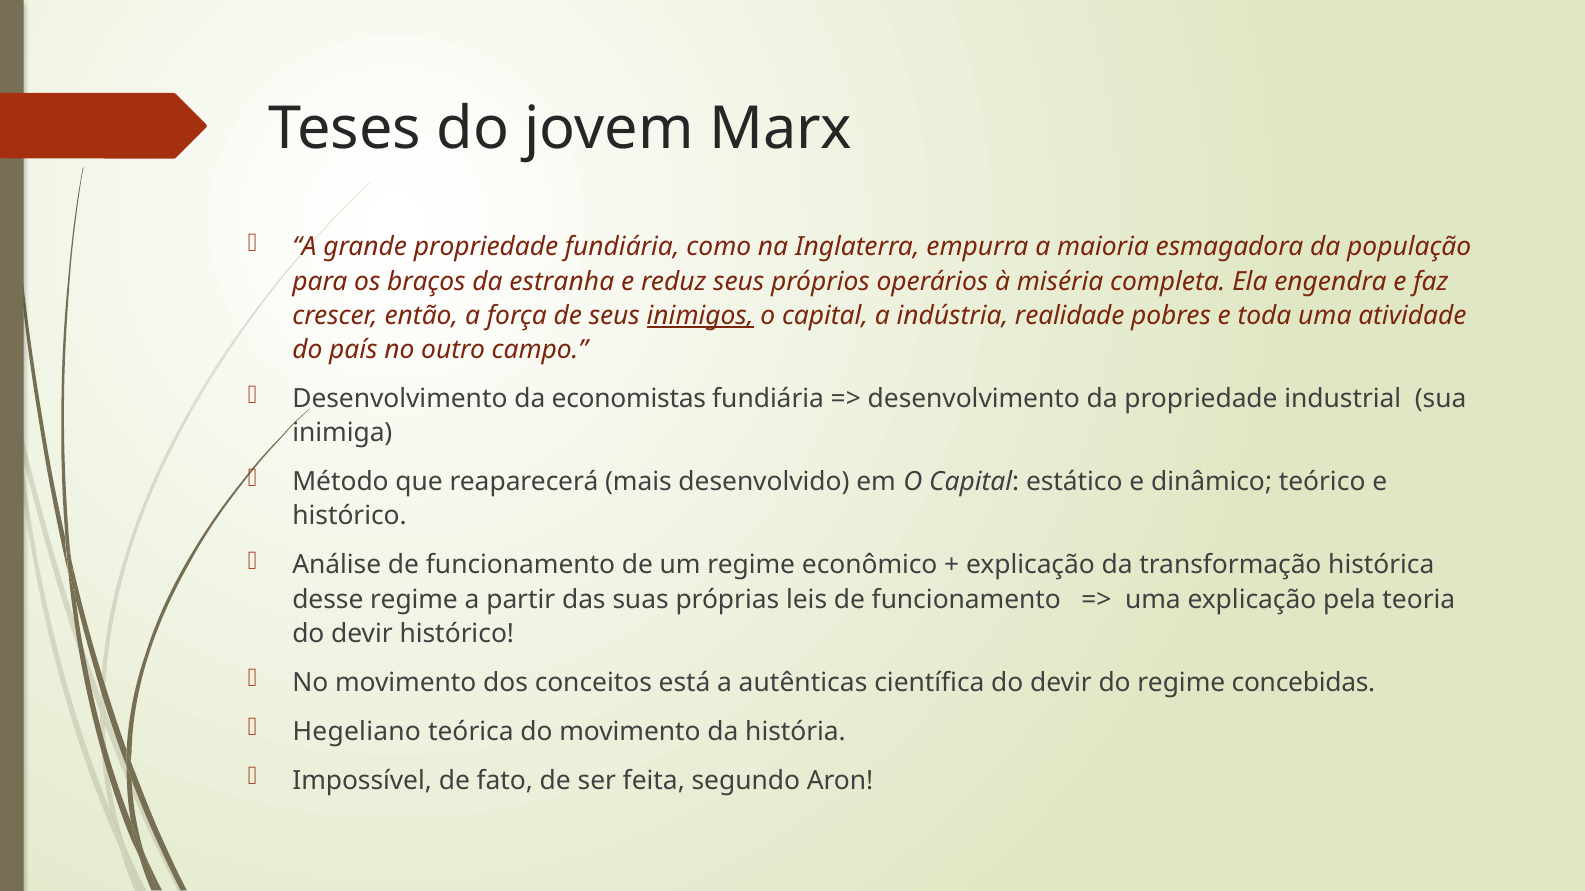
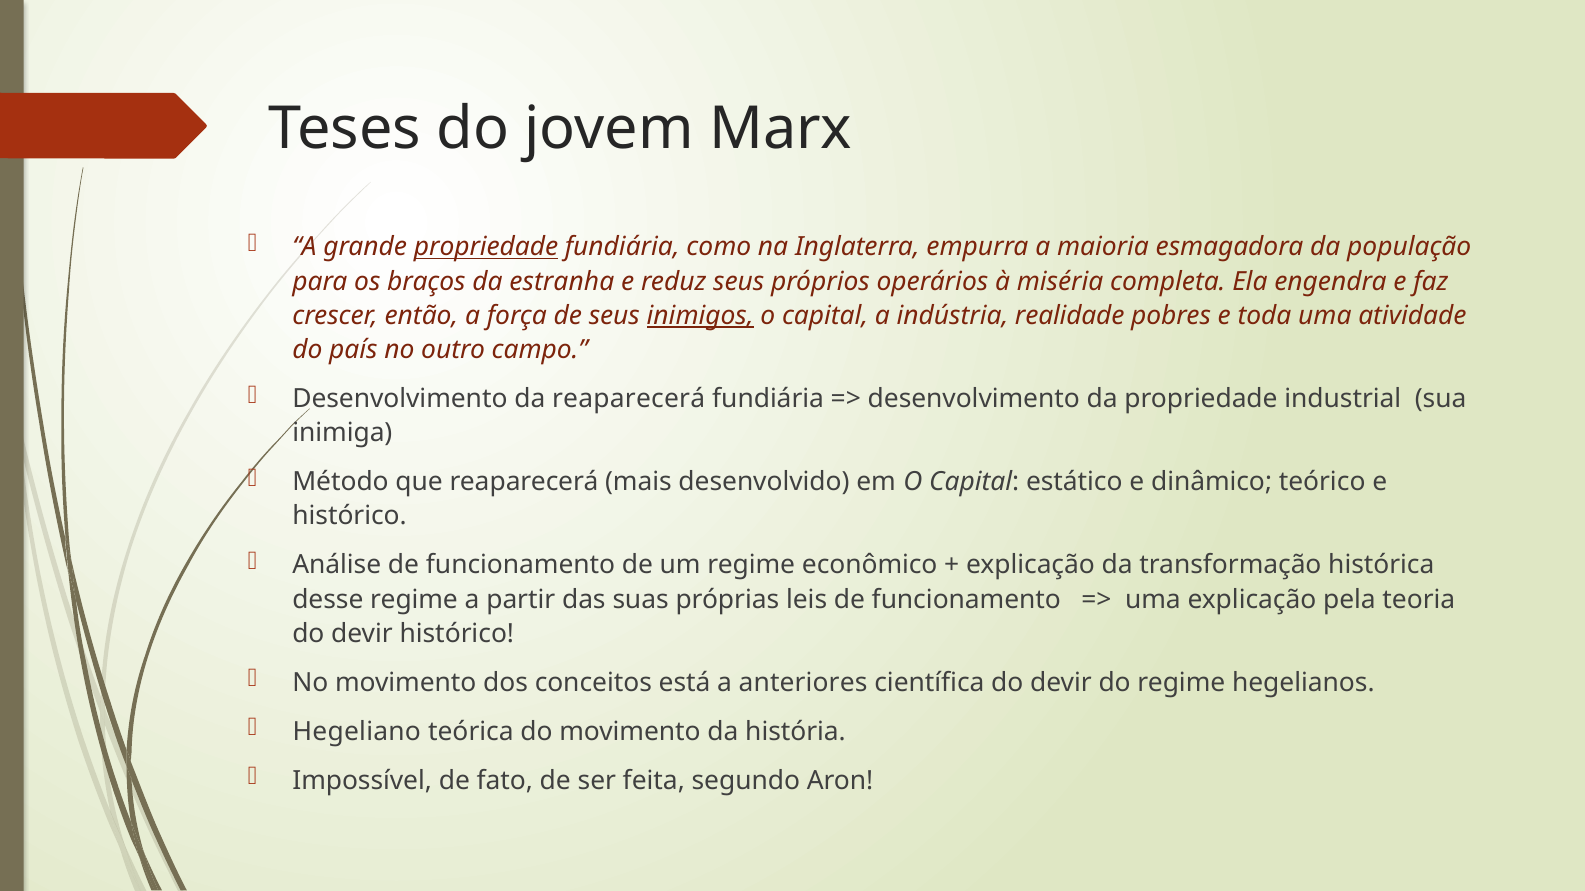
propriedade underline: none -> present (486, 247)
da economistas: economistas -> reaparecerá (629, 399)
autênticas: autênticas -> anteriores (803, 683)
concebidas: concebidas -> hegelianos (1303, 683)
